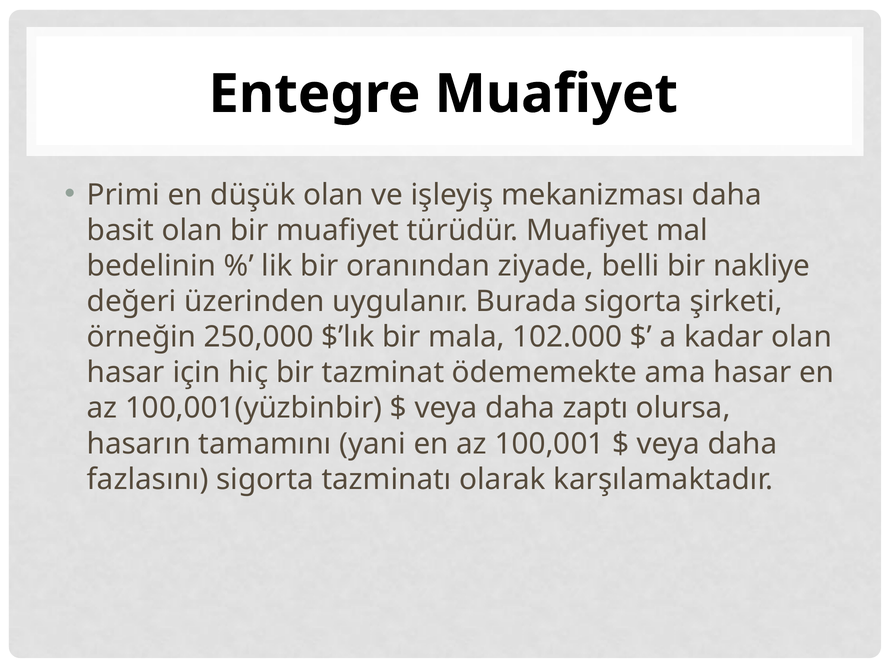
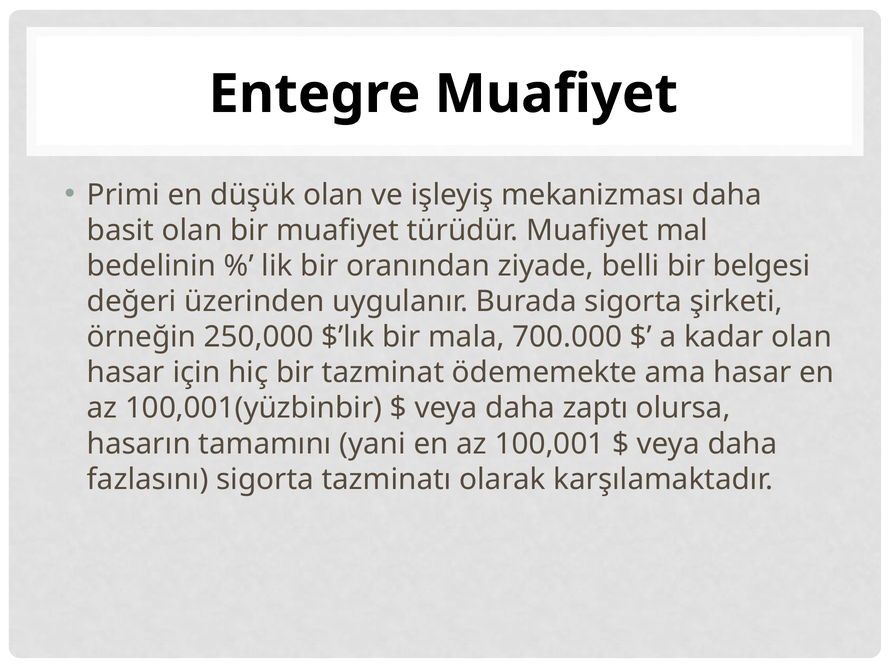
nakliye: nakliye -> belgesi (762, 266)
102.000: 102.000 -> 700.000 (567, 337)
